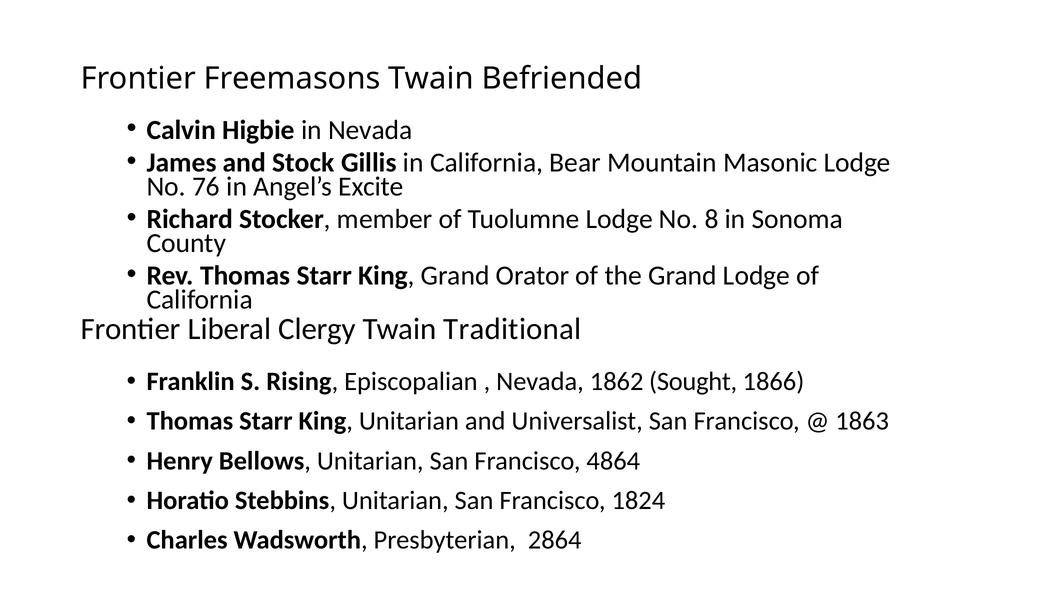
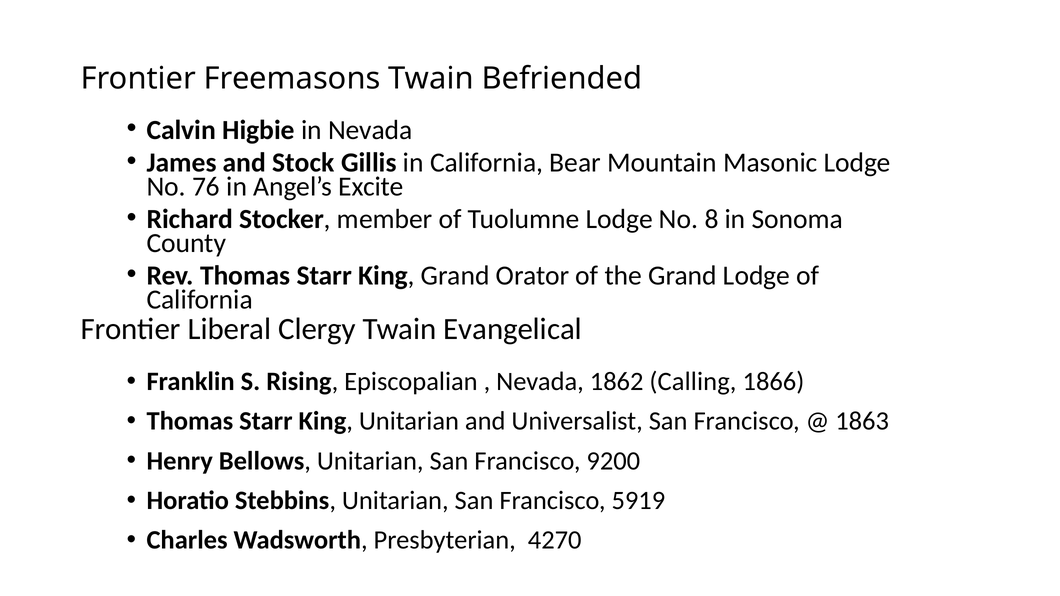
Traditional: Traditional -> Evangelical (513, 329)
Sought: Sought -> Calling (693, 382)
4864: 4864 -> 9200 (613, 461)
1824: 1824 -> 5919 (638, 501)
2864: 2864 -> 4270 (555, 540)
